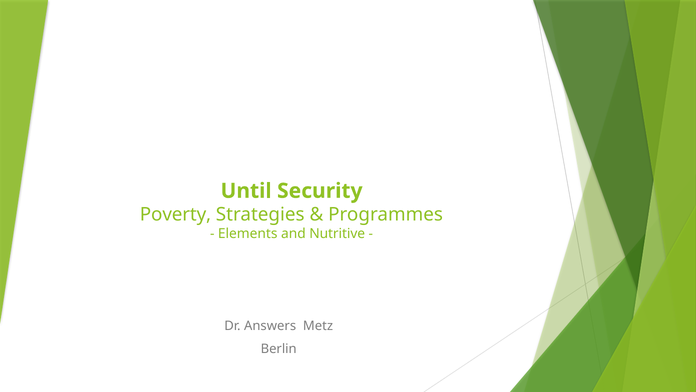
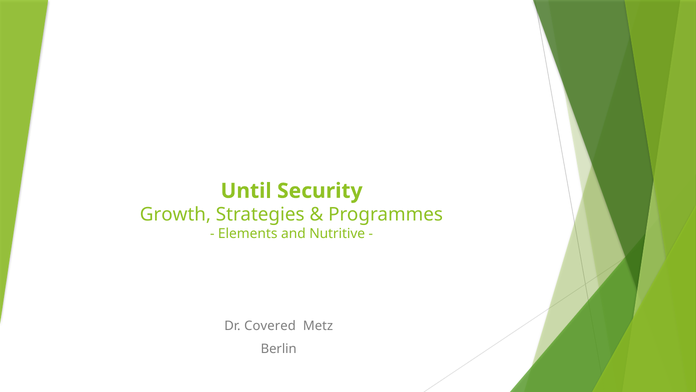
Poverty: Poverty -> Growth (175, 214)
Answers: Answers -> Covered (270, 326)
